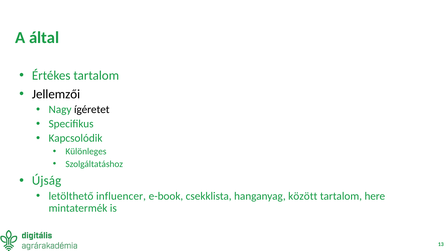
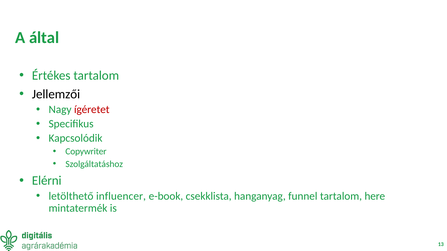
ígéretet colour: black -> red (92, 110)
Különleges: Különleges -> Copywriter (86, 152)
Újság: Újság -> Elérni (47, 181)
között: között -> funnel (303, 196)
